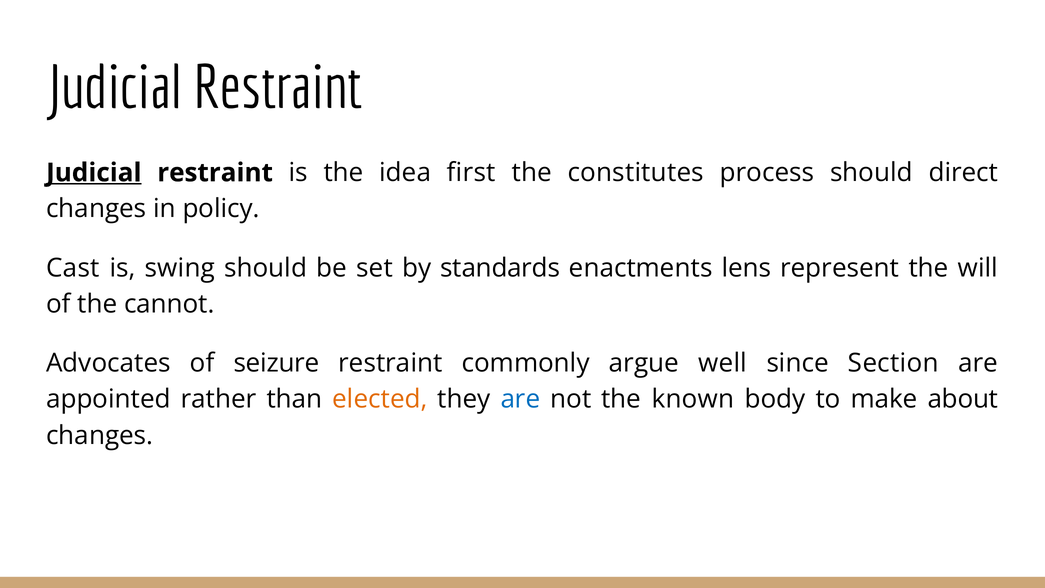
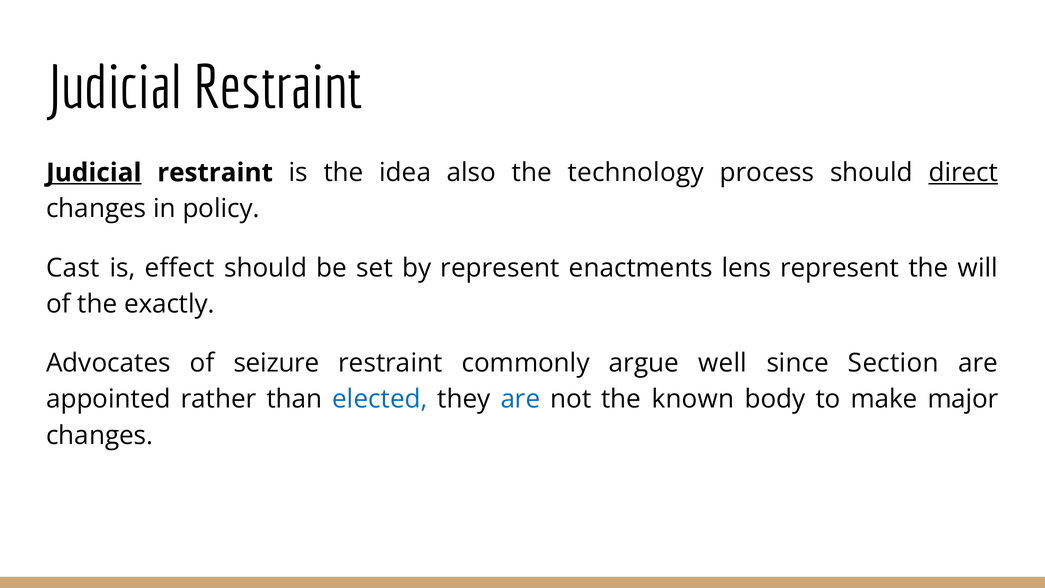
first: first -> also (471, 173)
constitutes: constitutes -> technology (636, 173)
direct underline: none -> present (963, 173)
swing: swing -> effect (180, 268)
by standards: standards -> represent (500, 268)
cannot: cannot -> exactly (169, 304)
elected colour: orange -> blue (380, 399)
about: about -> major (963, 399)
